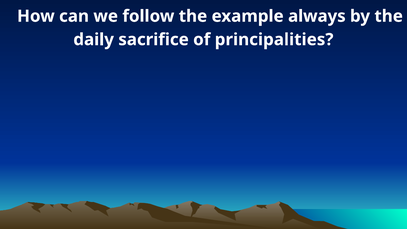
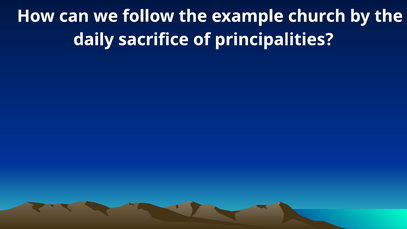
always: always -> church (317, 16)
